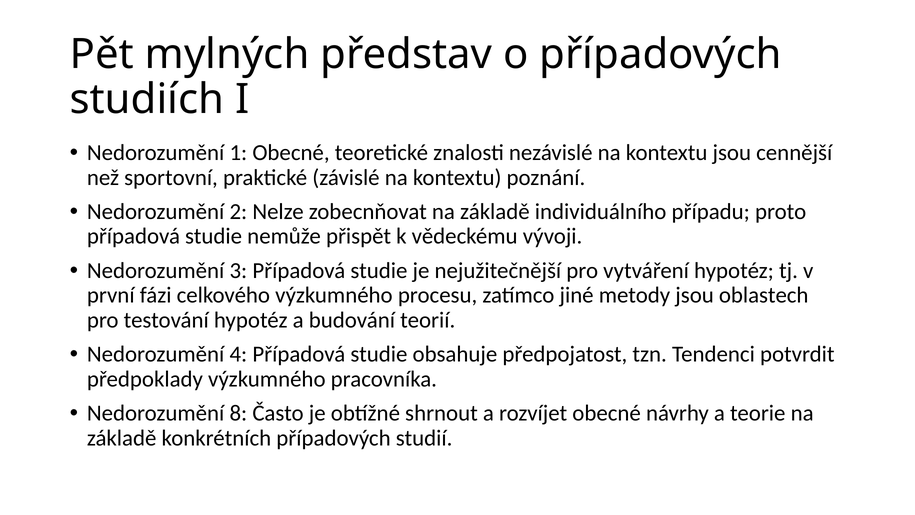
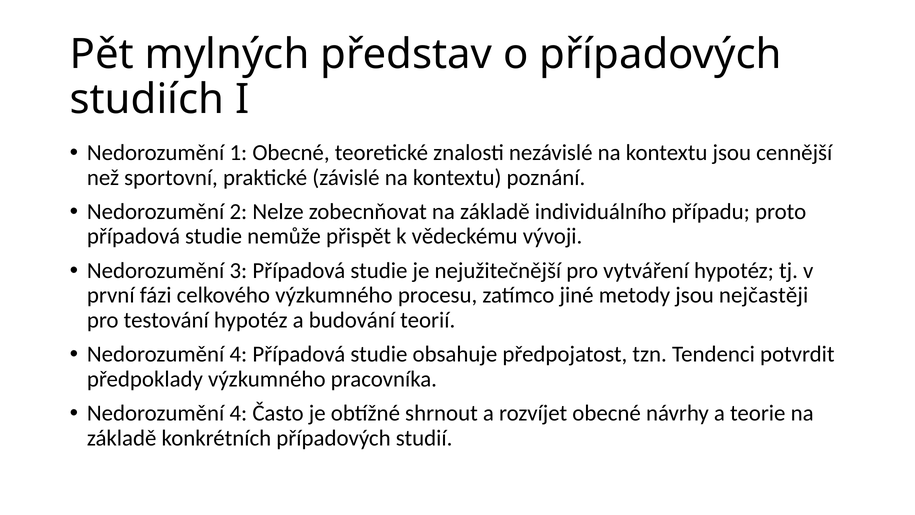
oblastech: oblastech -> nejčastěji (764, 295)
8: 8 -> 4 (238, 413)
